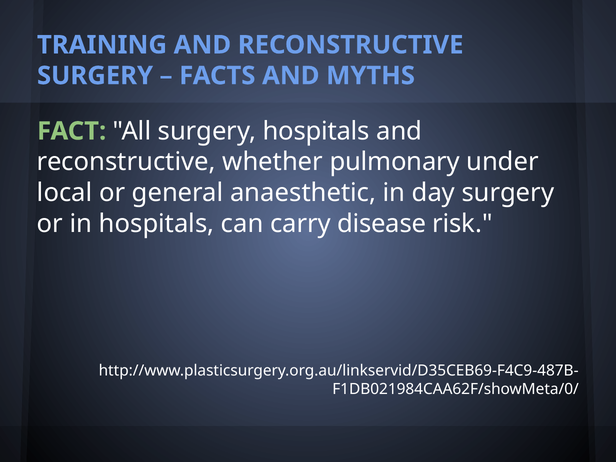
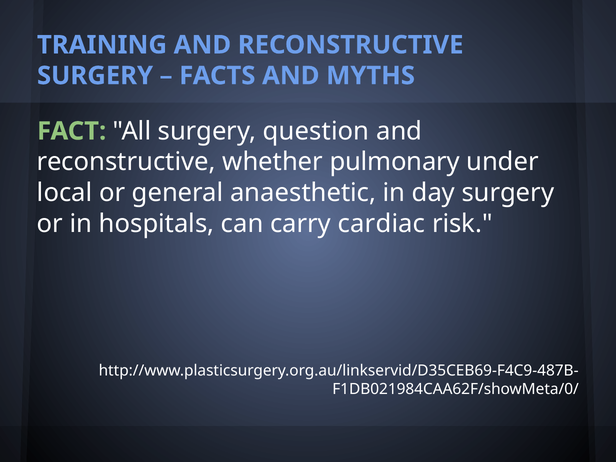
surgery hospitals: hospitals -> question (316, 131)
disease: disease -> cardiac (381, 224)
